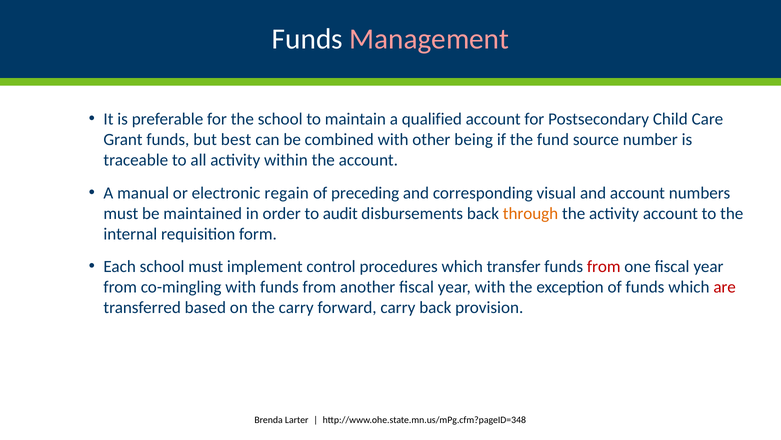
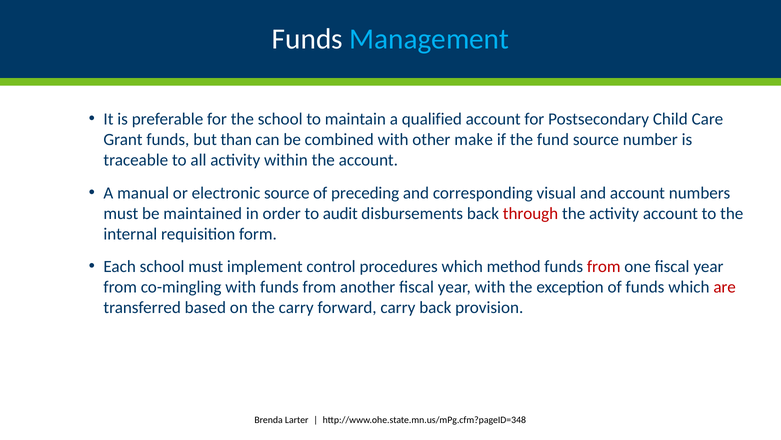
Management colour: pink -> light blue (429, 39)
best: best -> than (236, 139)
being: being -> make (474, 139)
electronic regain: regain -> source (287, 193)
through colour: orange -> red (531, 213)
transfer: transfer -> method (514, 266)
